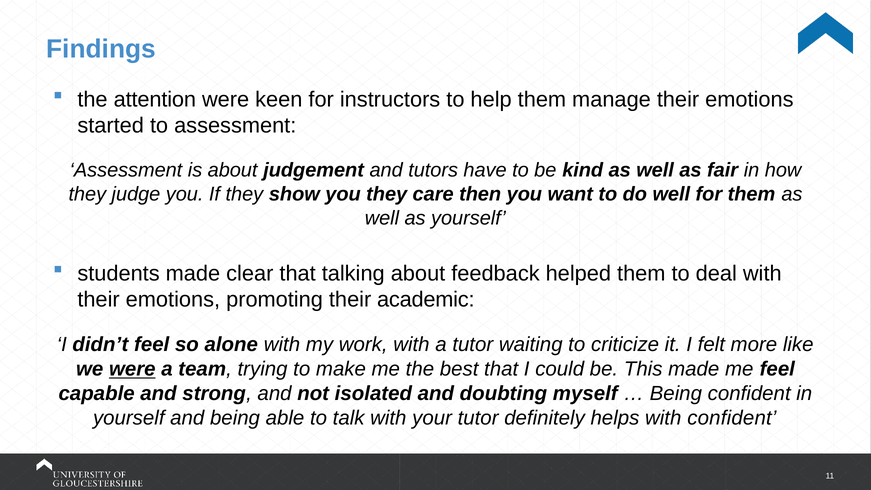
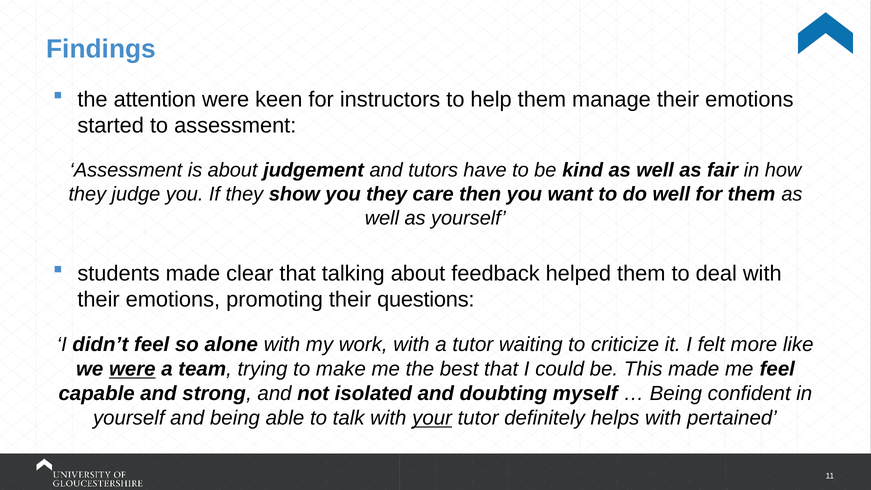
academic: academic -> questions (426, 300)
your underline: none -> present (432, 418)
with confident: confident -> pertained (732, 418)
